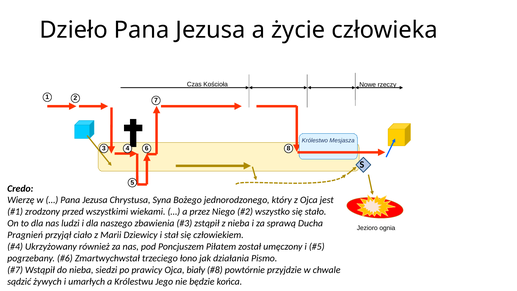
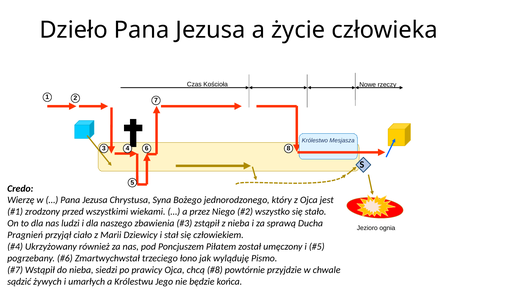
działania: działania -> wyląduję (231, 258)
biały: biały -> chcą (196, 270)
